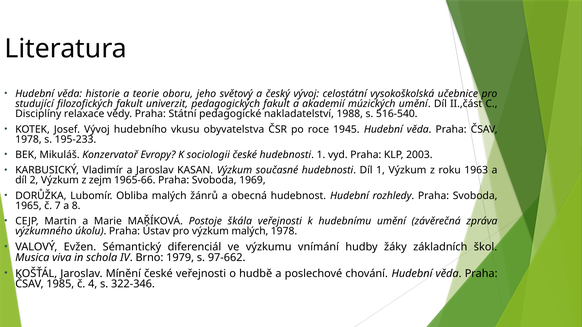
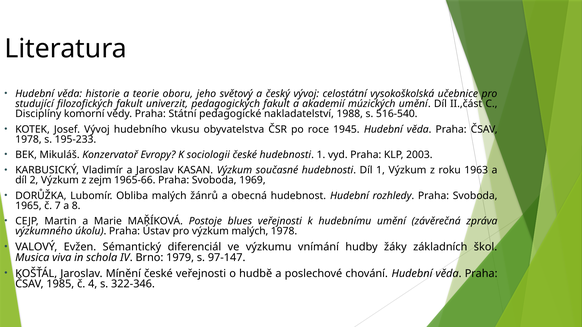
relaxace: relaxace -> komorní (84, 114)
škála: škála -> blues (240, 221)
97-662: 97-662 -> 97-147 (227, 258)
